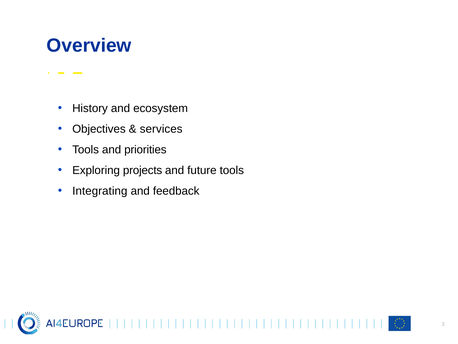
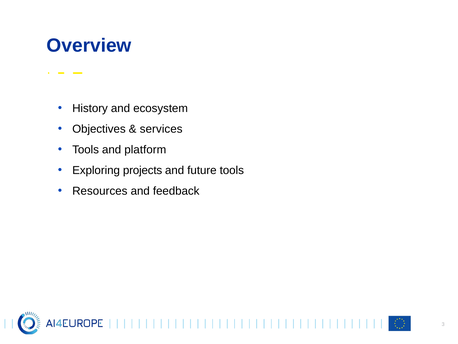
priorities: priorities -> platform (145, 150)
Integrating: Integrating -> Resources (100, 191)
